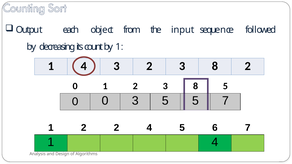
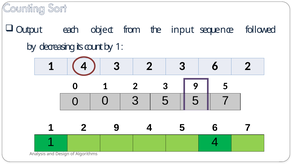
3 2 3 8: 8 -> 6 (215, 66)
1 2 3 8: 8 -> 9 (196, 86)
2 2: 2 -> 9 (116, 128)
